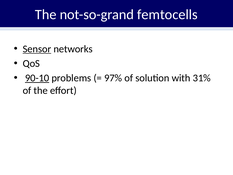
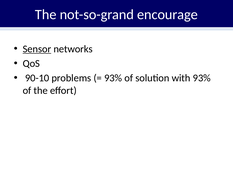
femtocells: femtocells -> encourage (167, 15)
90-10 underline: present -> none (37, 78)
97%: 97% -> 93% (113, 78)
with 31%: 31% -> 93% (202, 78)
